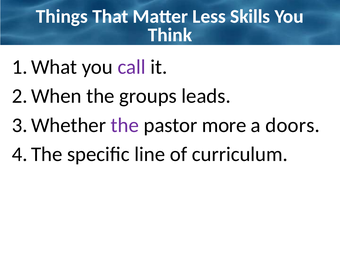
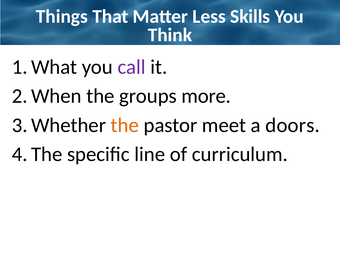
leads: leads -> more (206, 96)
the colour: purple -> orange (125, 125)
more: more -> meet (224, 125)
